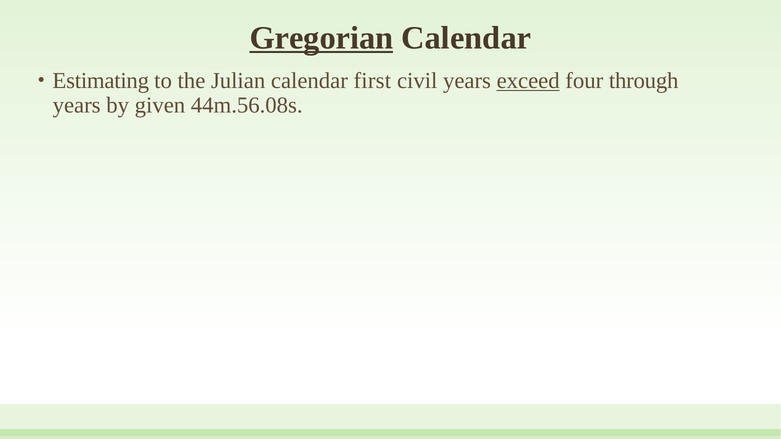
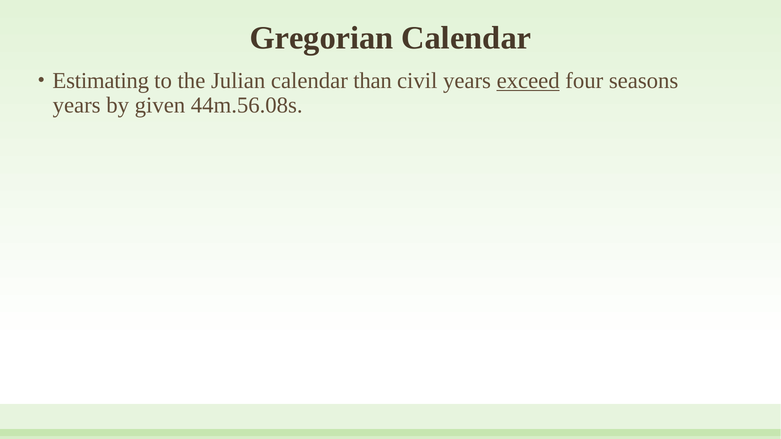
Gregorian underline: present -> none (321, 38)
first: first -> than (373, 81)
through: through -> seasons (644, 81)
